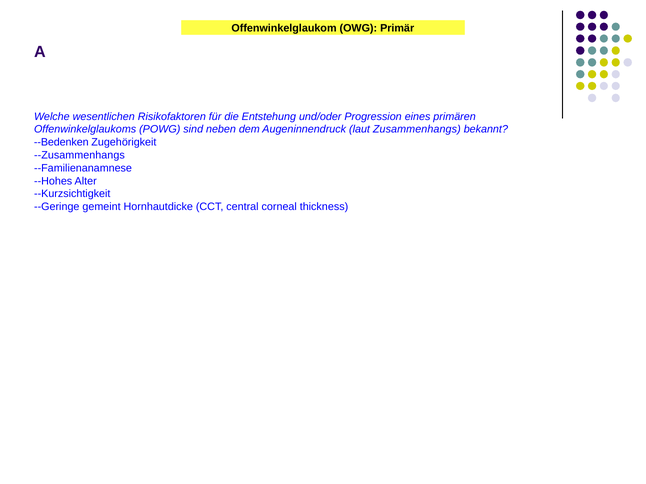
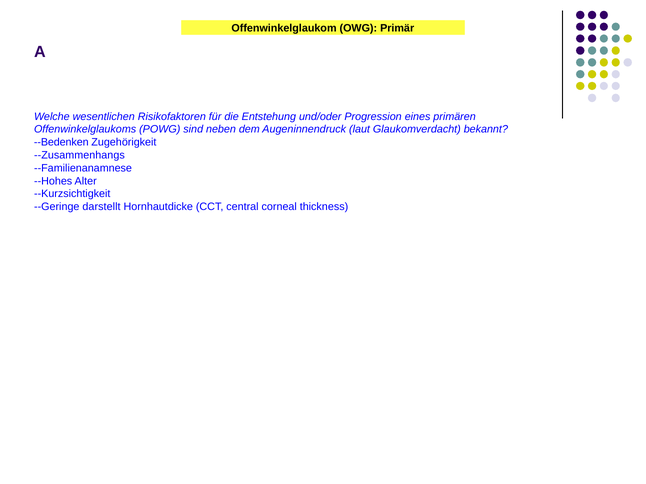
Zusammenhangs: Zusammenhangs -> Glaukomverdacht (417, 130)
gemeint: gemeint -> darstellt (102, 207)
